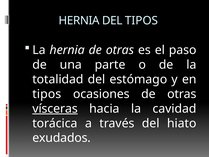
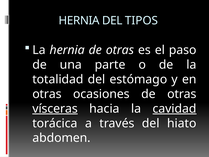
tipos: tipos -> otras (47, 94)
cavidad underline: none -> present (175, 108)
exudados: exudados -> abdomen (61, 138)
